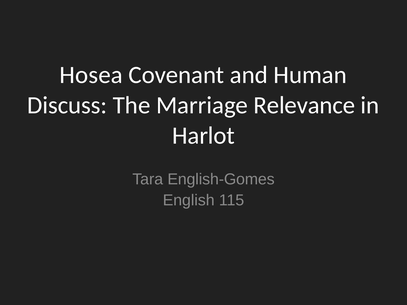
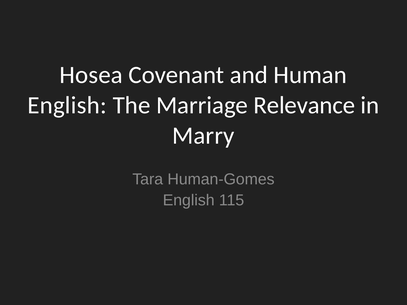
Discuss: Discuss -> English (67, 105)
Harlot: Harlot -> Marry (203, 136)
English-Gomes: English-Gomes -> Human-Gomes (221, 179)
